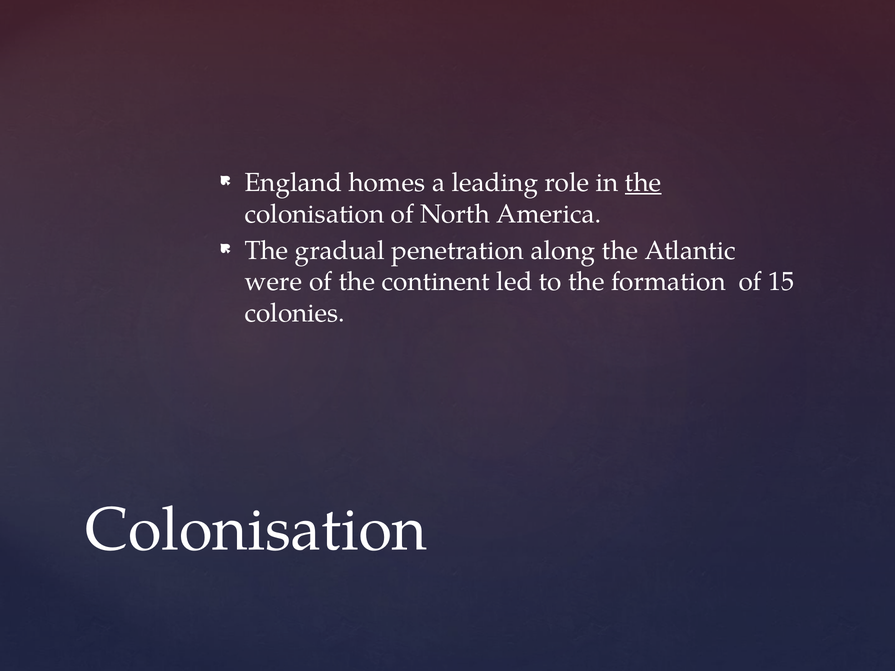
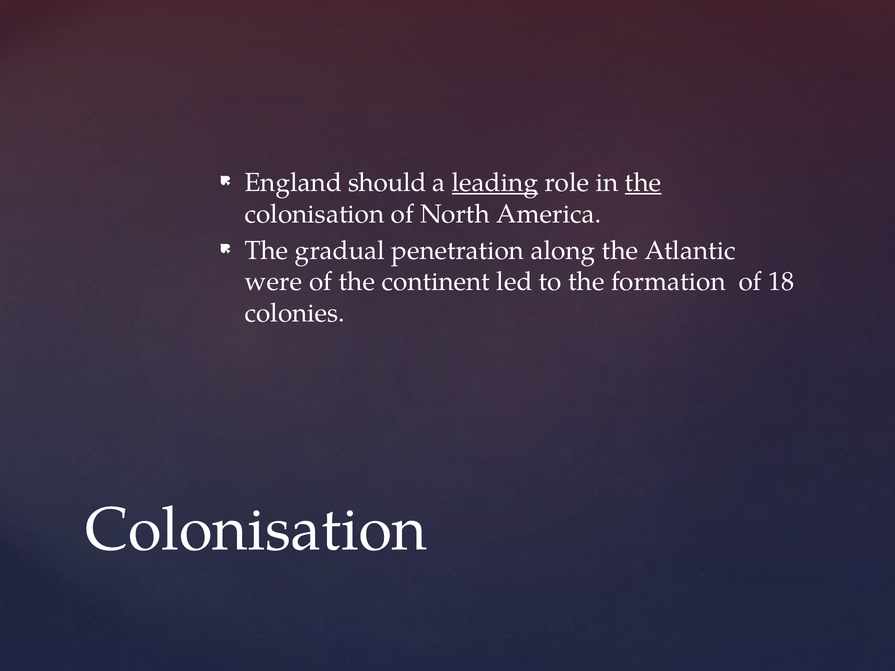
homes: homes -> should (387, 183)
leading underline: none -> present (495, 183)
15: 15 -> 18 (781, 282)
